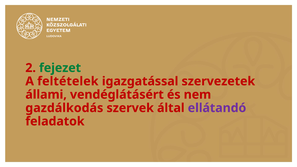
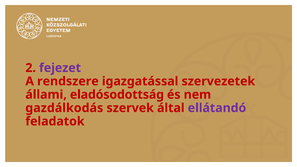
fejezet colour: green -> purple (60, 68)
feltételek: feltételek -> rendszere (68, 81)
vendéglátásért: vendéglátásért -> eladósodottság (117, 95)
